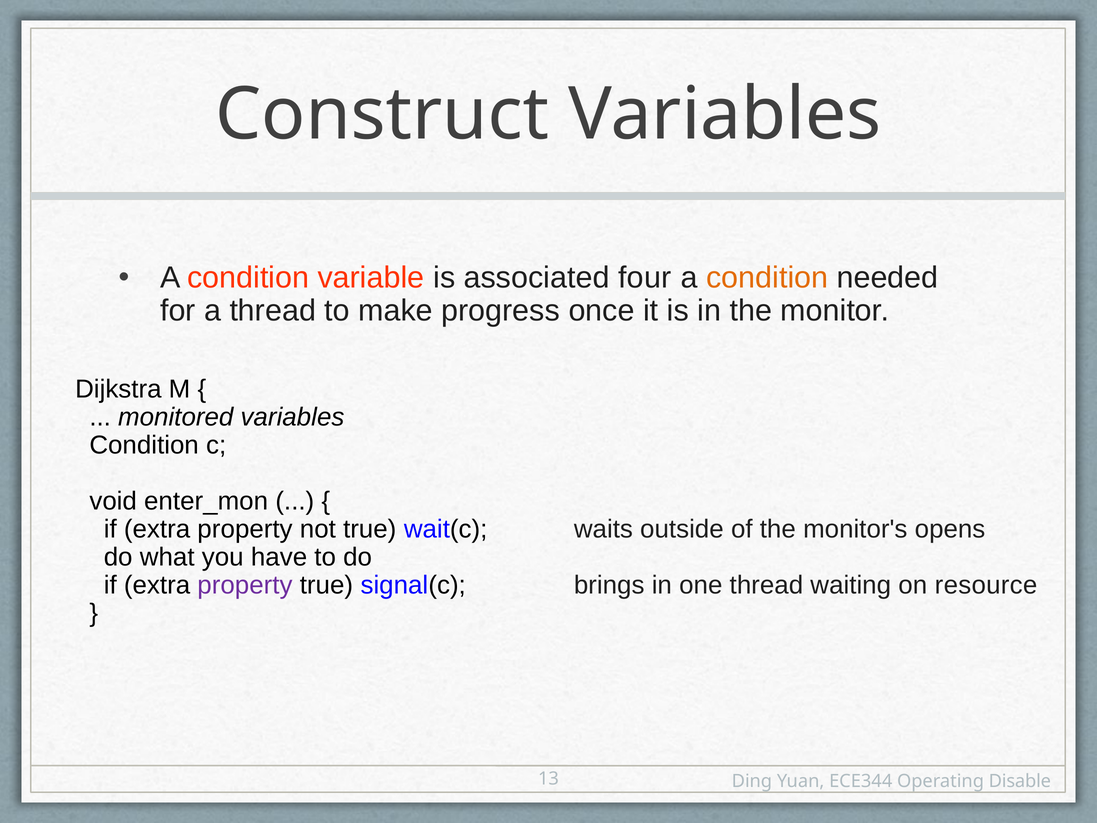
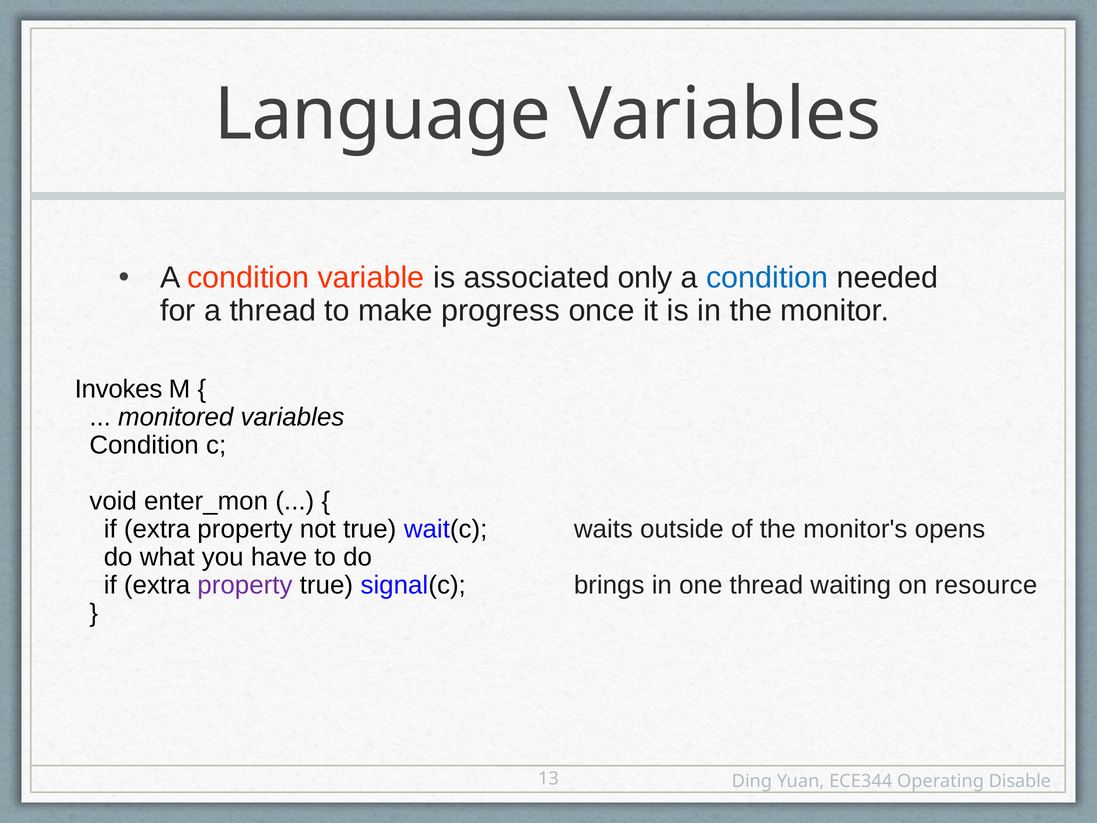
Construct: Construct -> Language (382, 115)
four: four -> only (645, 278)
condition colour: orange -> blue (767, 278)
Dijkstra: Dijkstra -> Invokes (118, 389)
